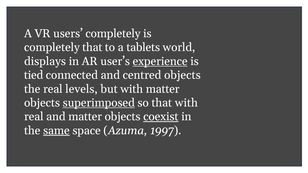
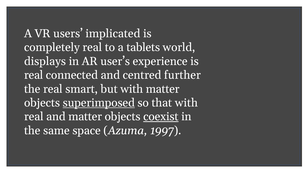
users completely: completely -> implicated (113, 34)
completely that: that -> real (92, 47)
experience underline: present -> none (160, 61)
tied: tied -> real (34, 75)
centred objects: objects -> further (182, 75)
levels: levels -> smart (82, 89)
same underline: present -> none (56, 131)
